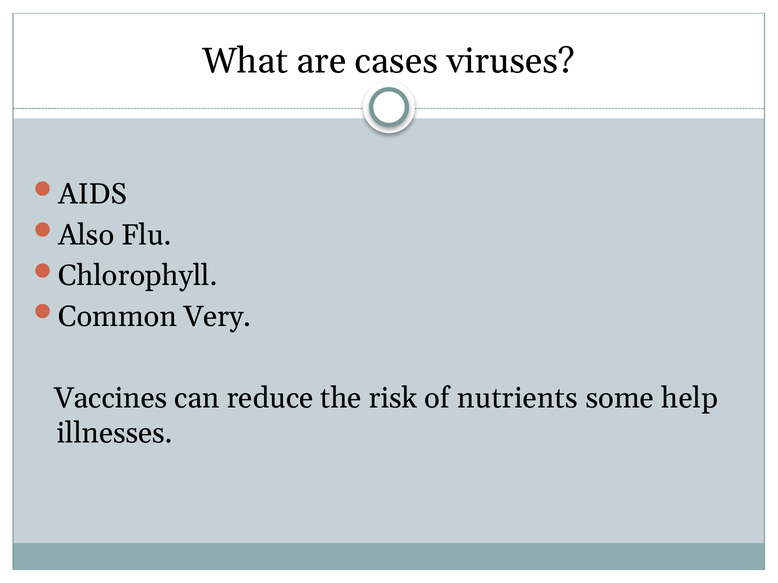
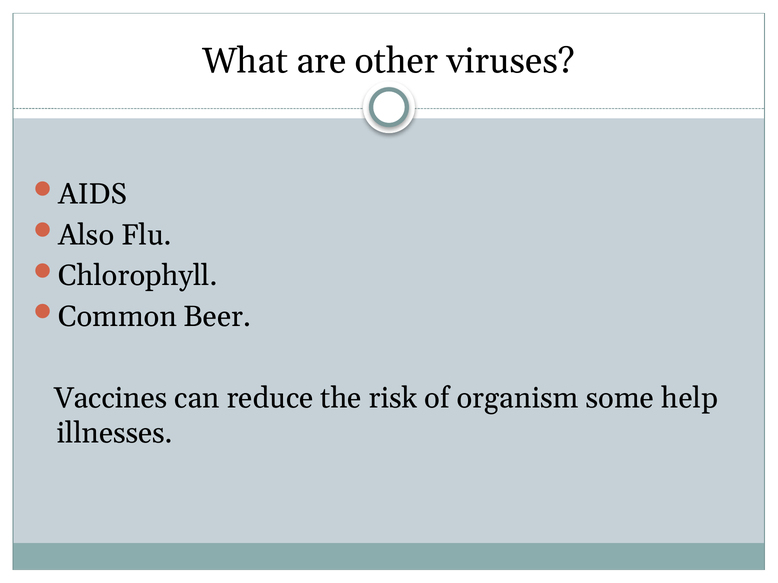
cases: cases -> other (397, 61)
Very: Very -> Beer (218, 317)
nutrients: nutrients -> organism (518, 399)
